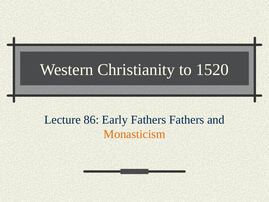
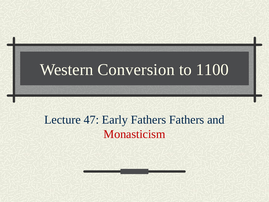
Christianity: Christianity -> Conversion (136, 70)
1520: 1520 -> 1100 (212, 70)
86: 86 -> 47 (91, 120)
Monasticism colour: orange -> red (134, 134)
